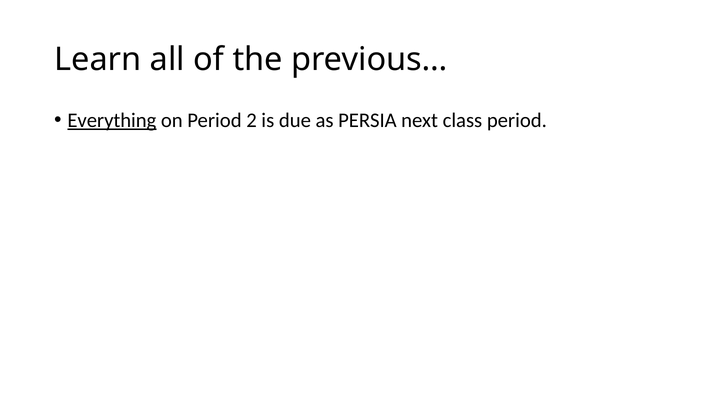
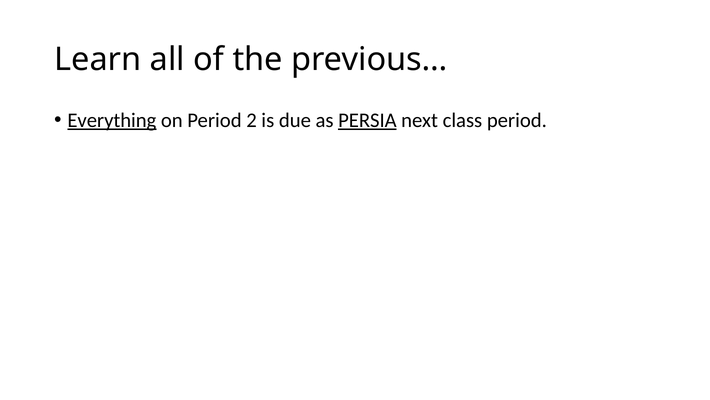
PERSIA underline: none -> present (367, 120)
